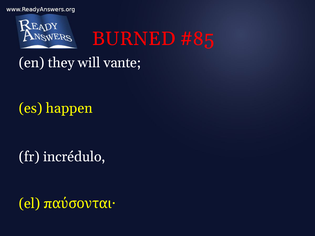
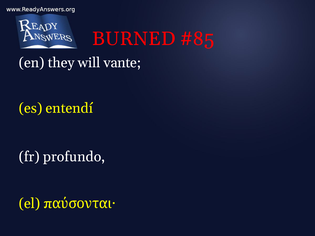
happen: happen -> entendí (69, 108)
incrédulo: incrédulo -> profundo (74, 157)
